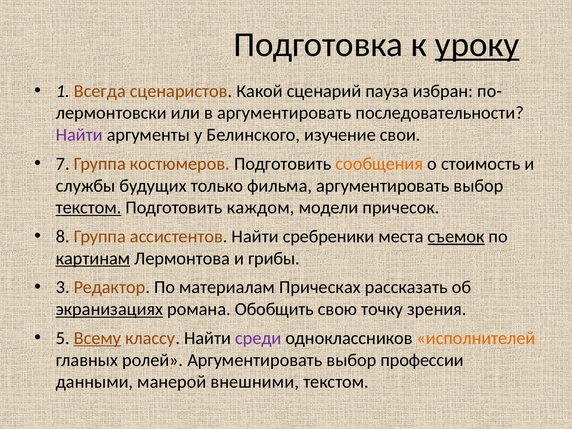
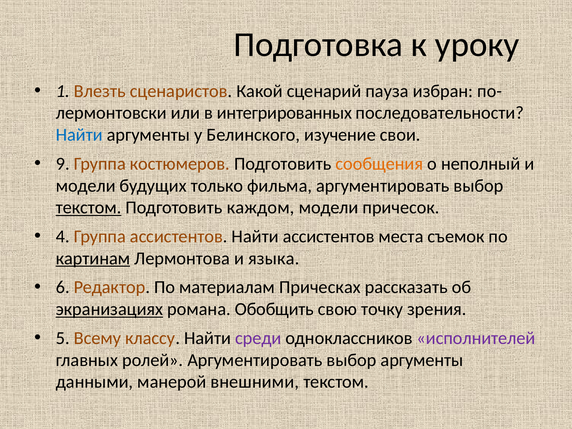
уроку underline: present -> none (477, 45)
Всегда: Всегда -> Влезть (100, 91)
в аргументировать: аргументировать -> интегрированных (284, 113)
Найти colour: purple -> blue (79, 135)
7: 7 -> 9 (63, 164)
стоимость: стоимость -> неполный (481, 164)
службы: службы -> модели (86, 186)
8: 8 -> 4 (63, 236)
Найти сребреники: сребреники -> ассистентов (329, 236)
съемок underline: present -> none (456, 236)
грибы: грибы -> языка (274, 258)
3: 3 -> 6 (63, 287)
Всему underline: present -> none (97, 338)
исполнителей colour: orange -> purple (476, 338)
выбор профессии: профессии -> аргументы (422, 360)
